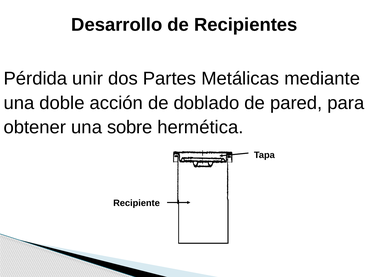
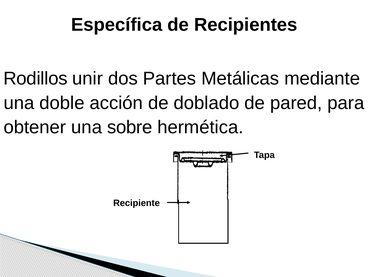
Desarrollo: Desarrollo -> Específica (117, 25)
Pérdida: Pérdida -> Rodillos (35, 79)
